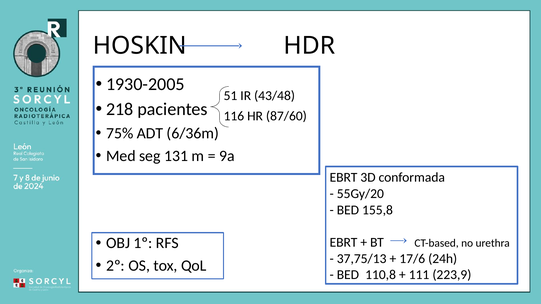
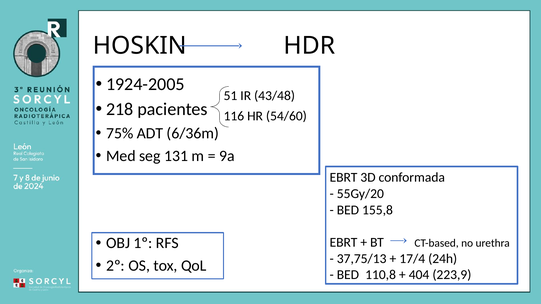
1930-2005: 1930-2005 -> 1924-2005 (145, 84)
87/60: 87/60 -> 54/60 (286, 116)
17/6: 17/6 -> 17/4 (412, 259)
111: 111 -> 404 (419, 275)
